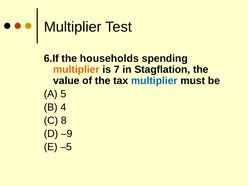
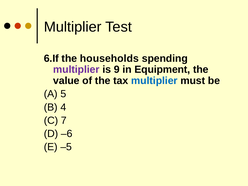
multiplier colour: orange -> purple (76, 70)
7: 7 -> 9 (117, 70)
Stagflation: Stagflation -> Equipment (162, 70)
8: 8 -> 7 (64, 120)
–9: –9 -> –6 (67, 134)
